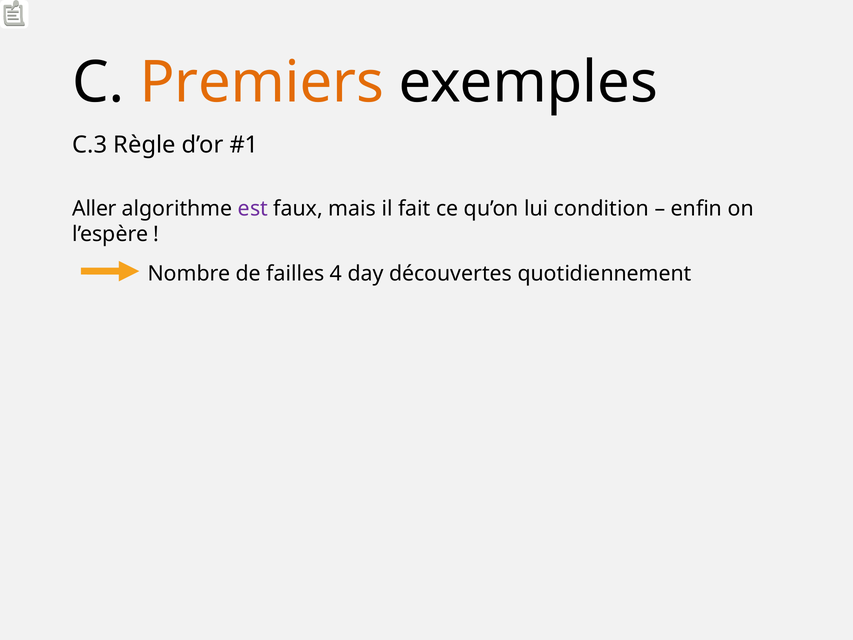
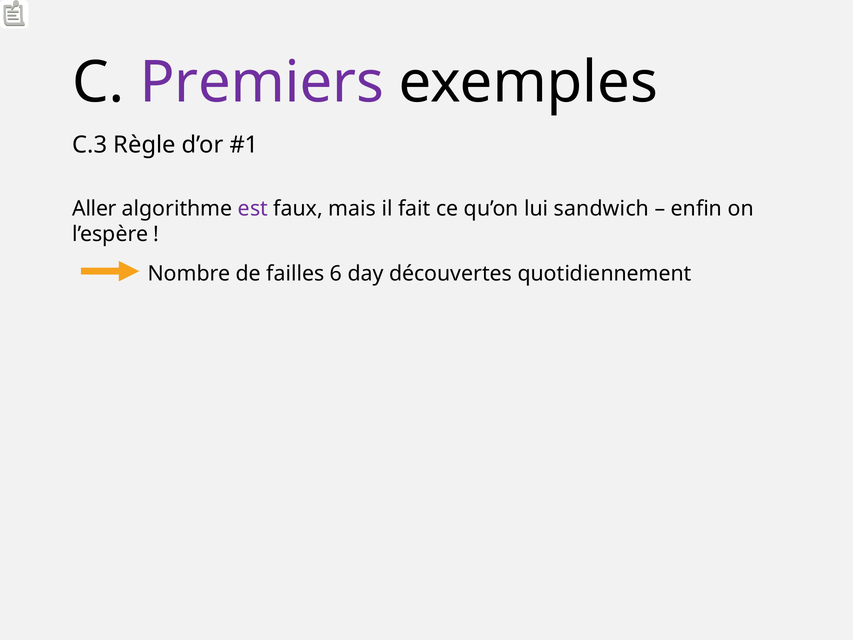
Premiers colour: orange -> purple (262, 82)
condition: condition -> sandwich (601, 208)
4: 4 -> 6 (336, 274)
